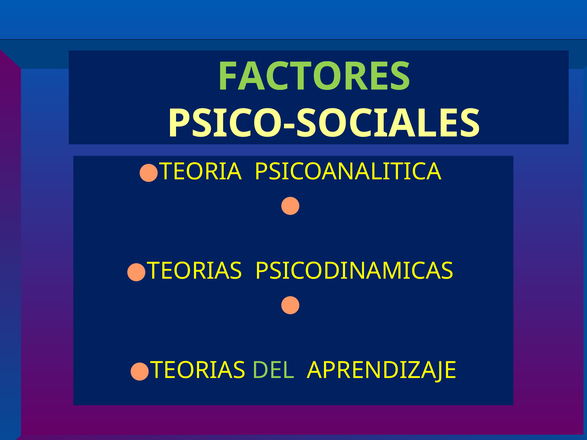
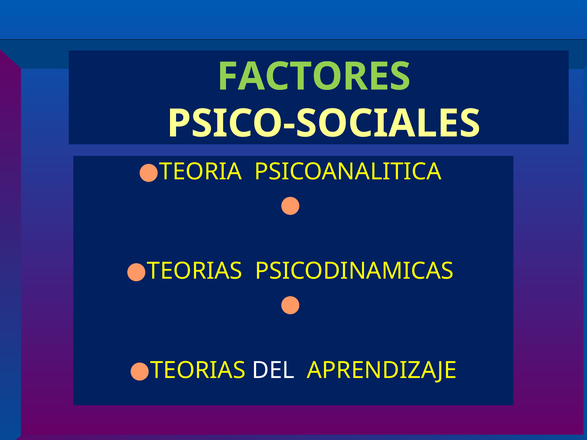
DEL colour: light green -> white (273, 370)
